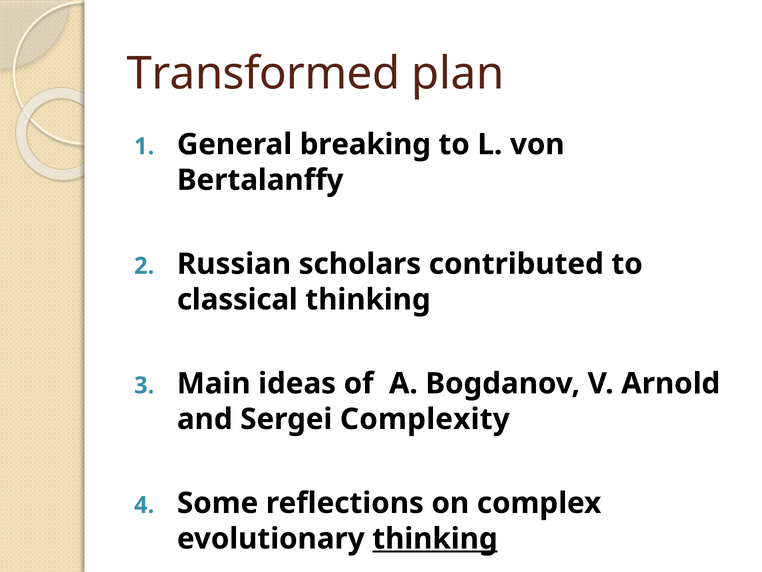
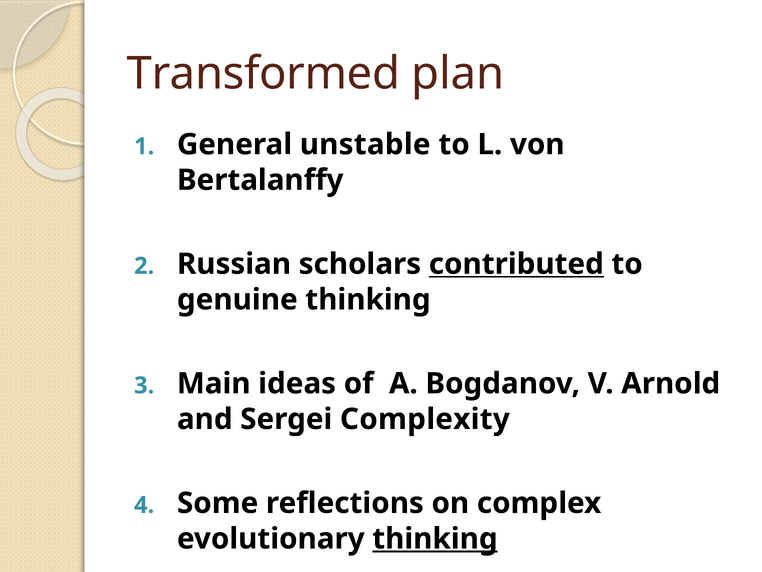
breaking: breaking -> unstable (365, 144)
contributed underline: none -> present (516, 264)
classical: classical -> genuine (237, 299)
